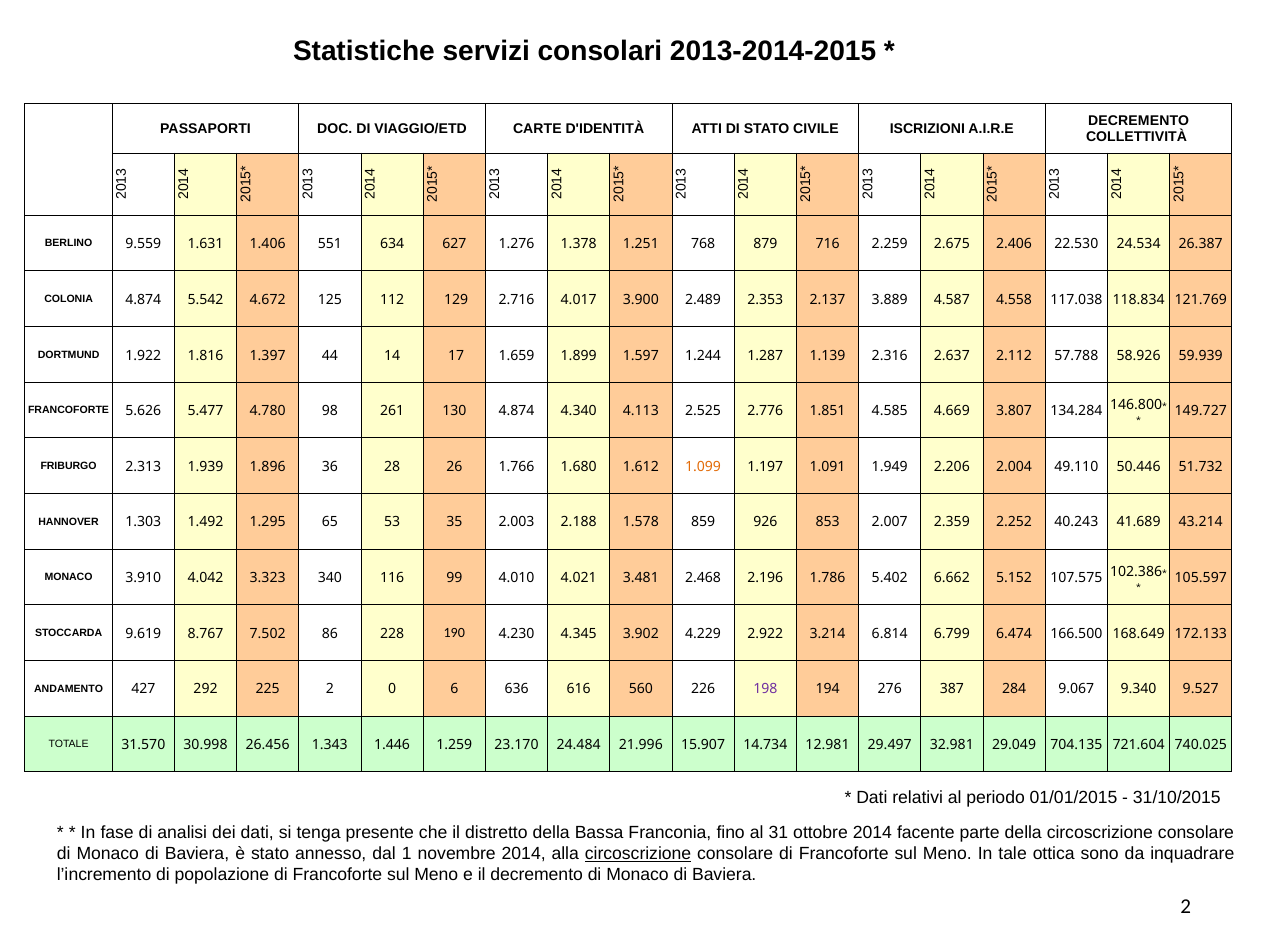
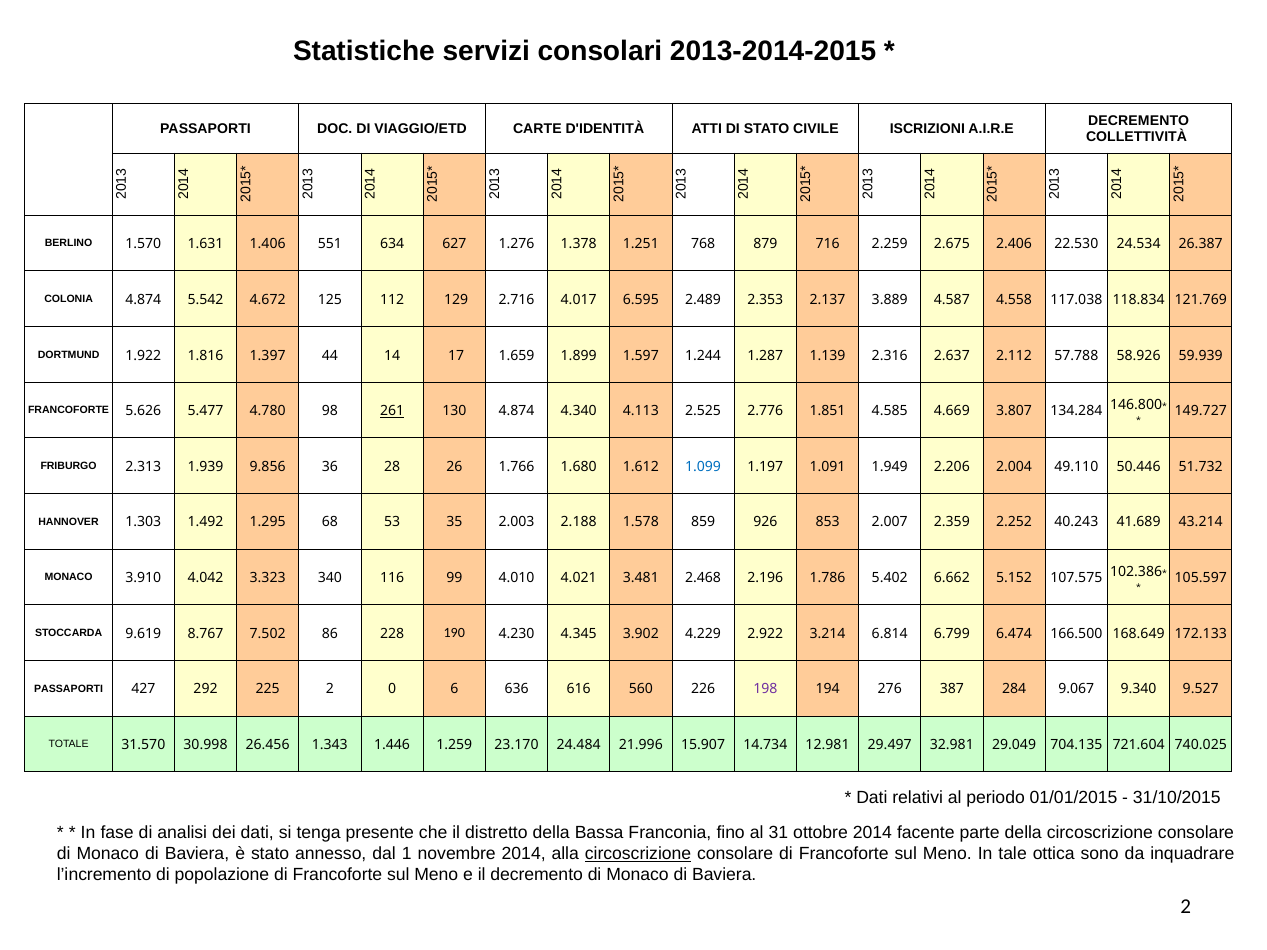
9.559: 9.559 -> 1.570 (143, 244)
3.900: 3.900 -> 6.595 (641, 300)
261 underline: none -> present (392, 411)
1.896: 1.896 -> 9.856 (268, 467)
1.099 colour: orange -> blue (703, 467)
65: 65 -> 68 (330, 522)
ANDAMENTO: ANDAMENTO -> PASSAPORTI (69, 689)
